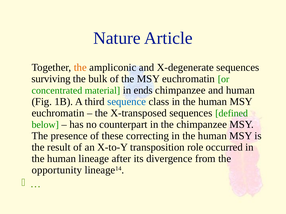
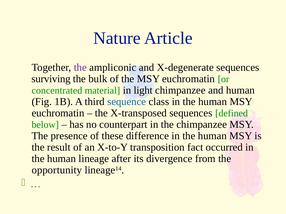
the colour: orange -> purple (80, 68)
ends: ends -> light (143, 90)
correcting: correcting -> difference (147, 136)
role: role -> fact (195, 148)
